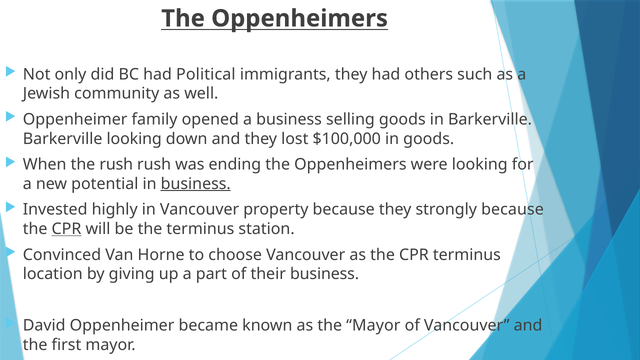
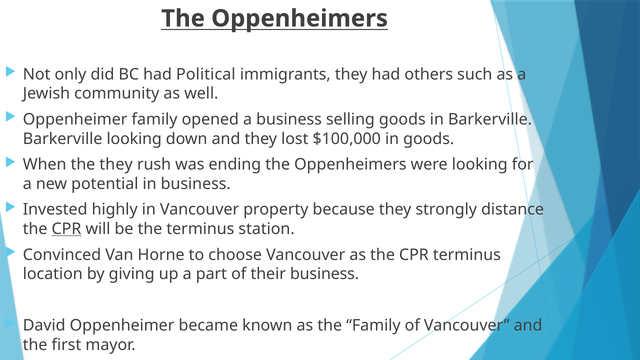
the rush: rush -> they (116, 165)
business underline: present -> none (196, 184)
strongly because: because -> distance (513, 210)
the Mayor: Mayor -> Family (373, 326)
